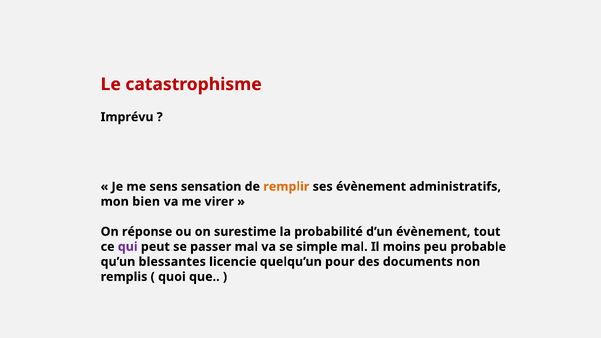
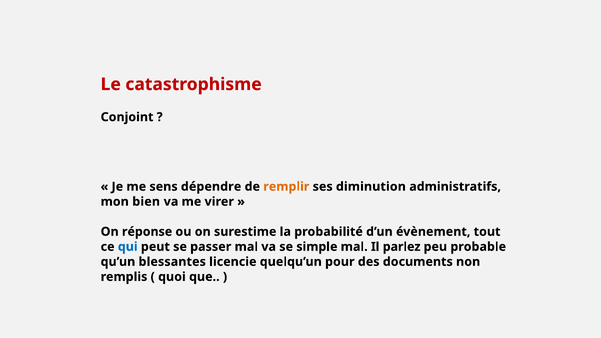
Imprévu: Imprévu -> Conjoint (127, 117)
sensation: sensation -> dépendre (211, 187)
ses évènement: évènement -> diminution (371, 187)
qui colour: purple -> blue (128, 247)
moins: moins -> parlez (402, 247)
